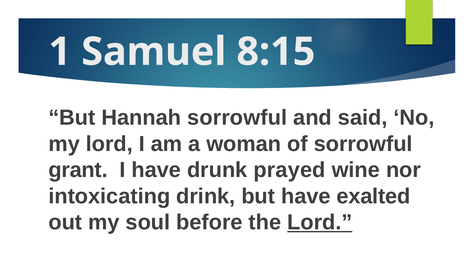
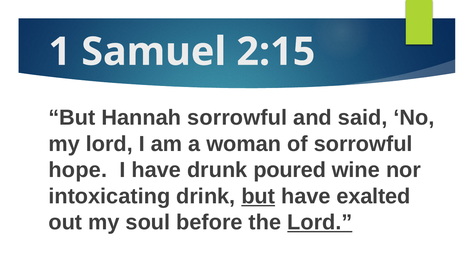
8:15: 8:15 -> 2:15 (276, 52)
grant: grant -> hope (78, 170)
prayed: prayed -> poured (290, 170)
but underline: none -> present (258, 196)
